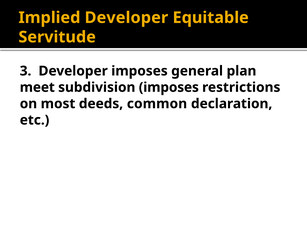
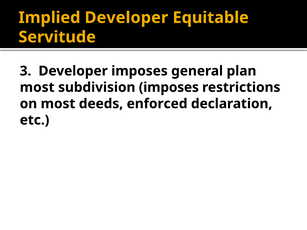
meet: meet -> most (37, 87)
common: common -> enforced (157, 104)
